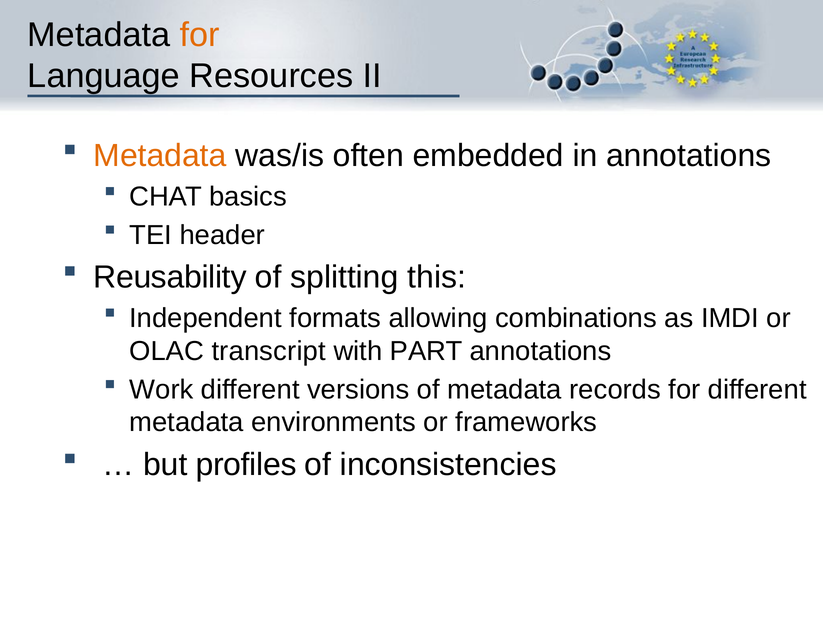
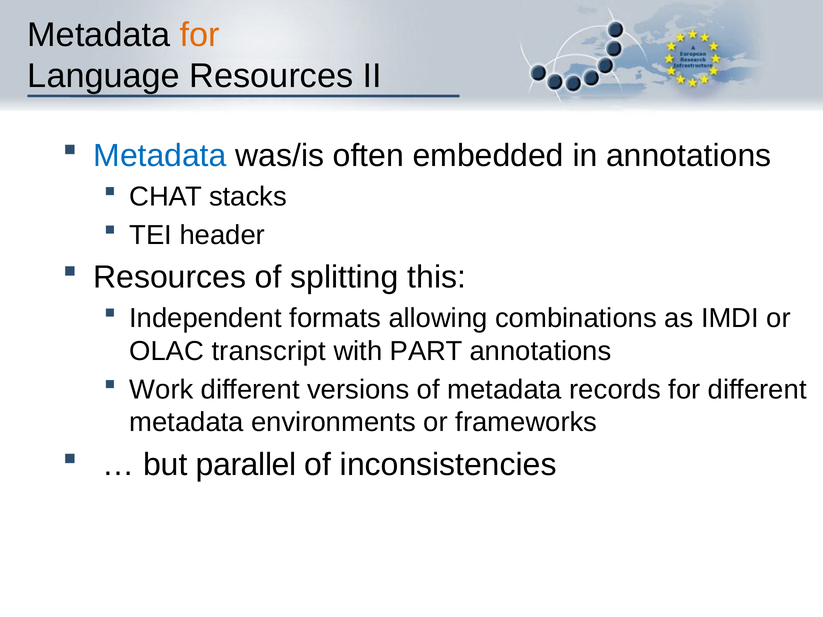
Metadata colour: orange -> blue (160, 156)
basics: basics -> stacks (248, 197)
Reusability: Reusability -> Resources (170, 278)
profiles: profiles -> parallel (246, 465)
